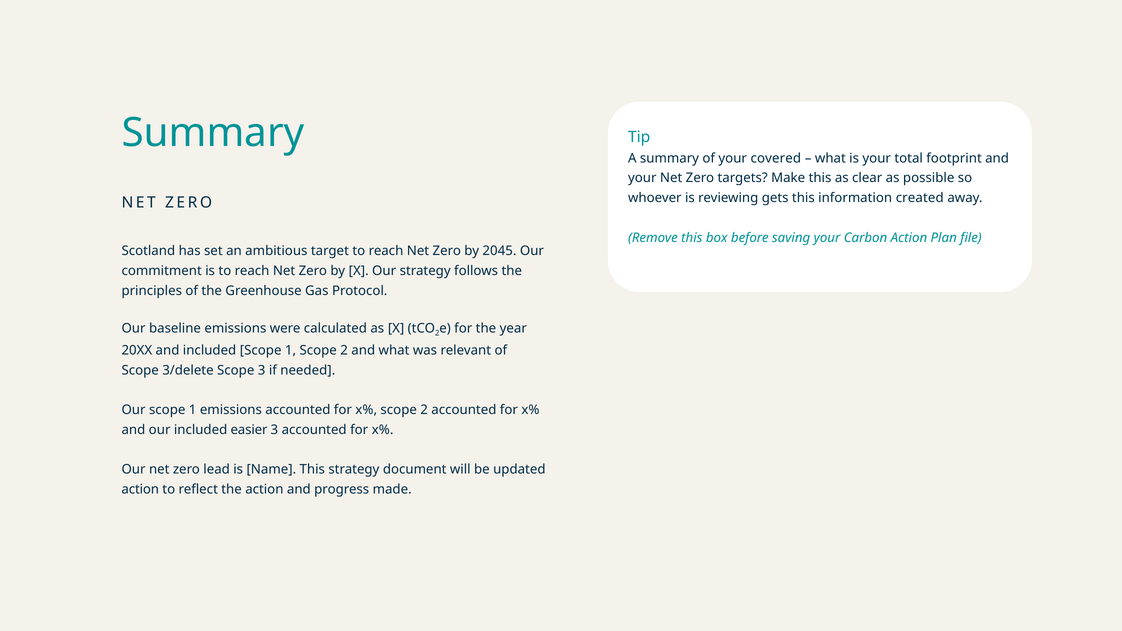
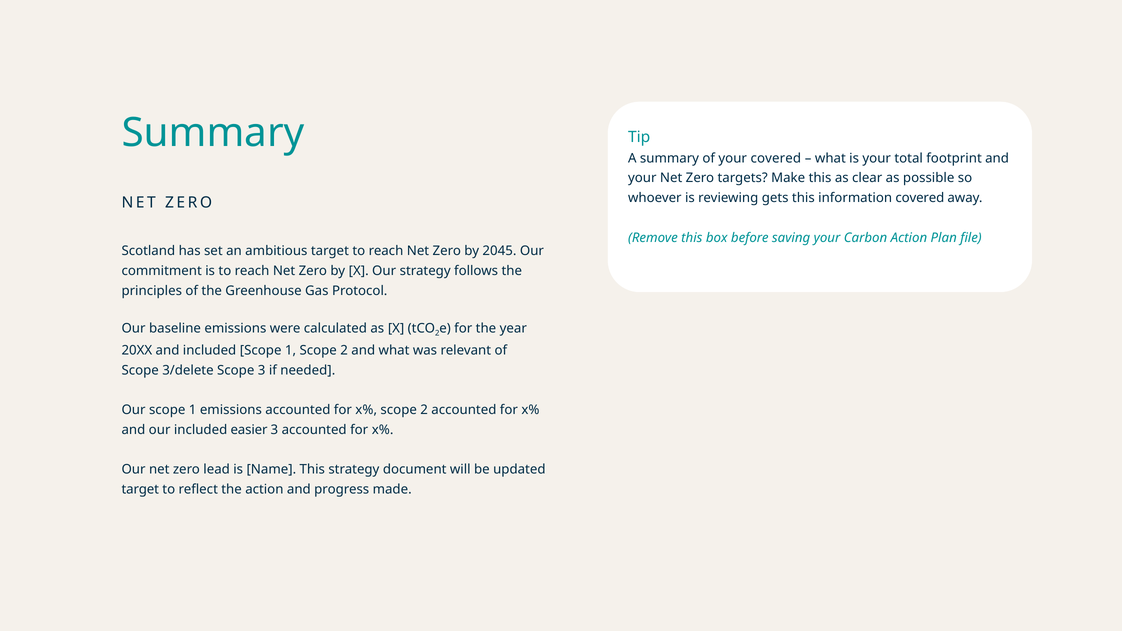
information created: created -> covered (920, 198)
action: action -> target (140, 489)
